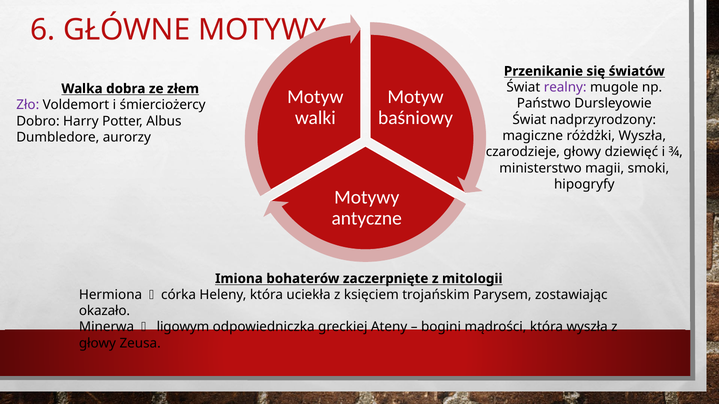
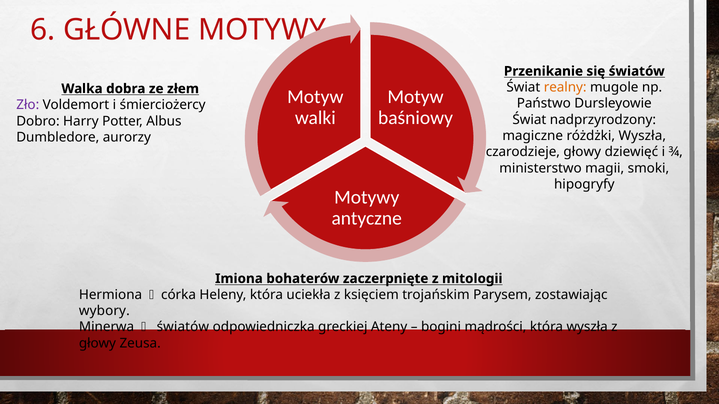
realny colour: purple -> orange (565, 87)
okazało: okazało -> wybory (104, 311)
ligowym: ligowym -> światów (183, 327)
